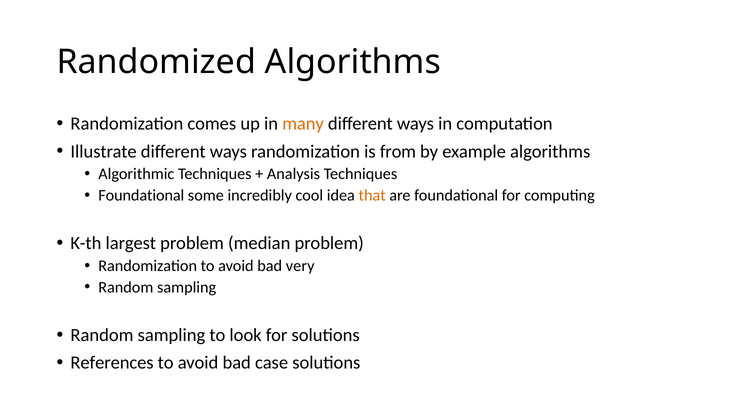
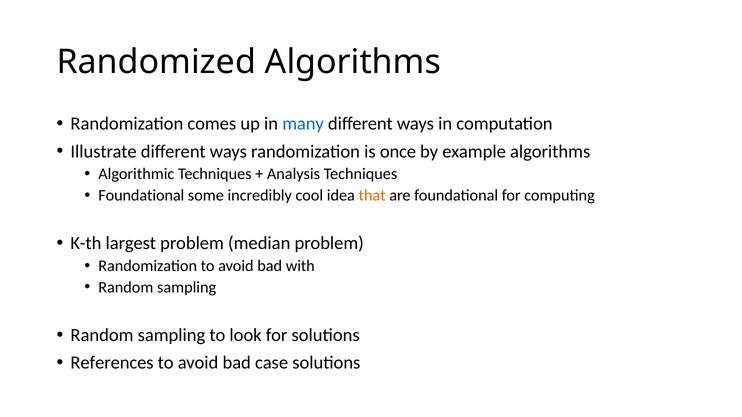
many colour: orange -> blue (303, 124)
from: from -> once (398, 152)
very: very -> with (300, 266)
